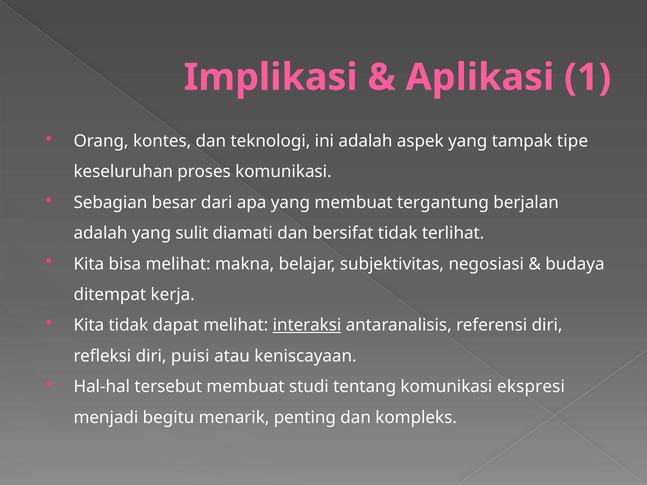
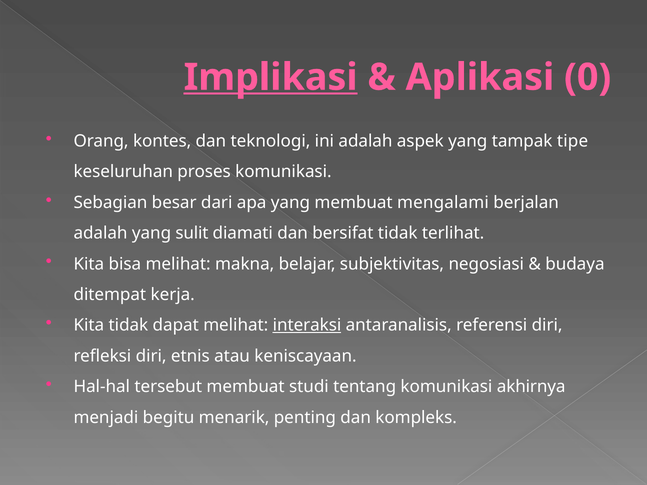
Implikasi underline: none -> present (271, 77)
1: 1 -> 0 (588, 77)
tergantung: tergantung -> mengalami (443, 203)
puisi: puisi -> etnis (190, 356)
ekspresi: ekspresi -> akhirnya (531, 387)
